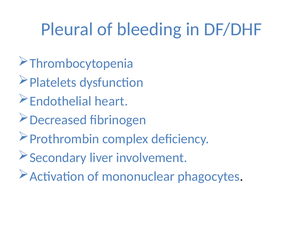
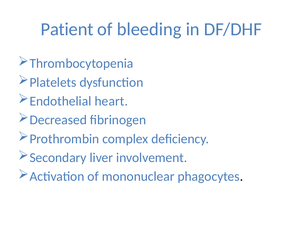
Pleural: Pleural -> Patient (67, 29)
